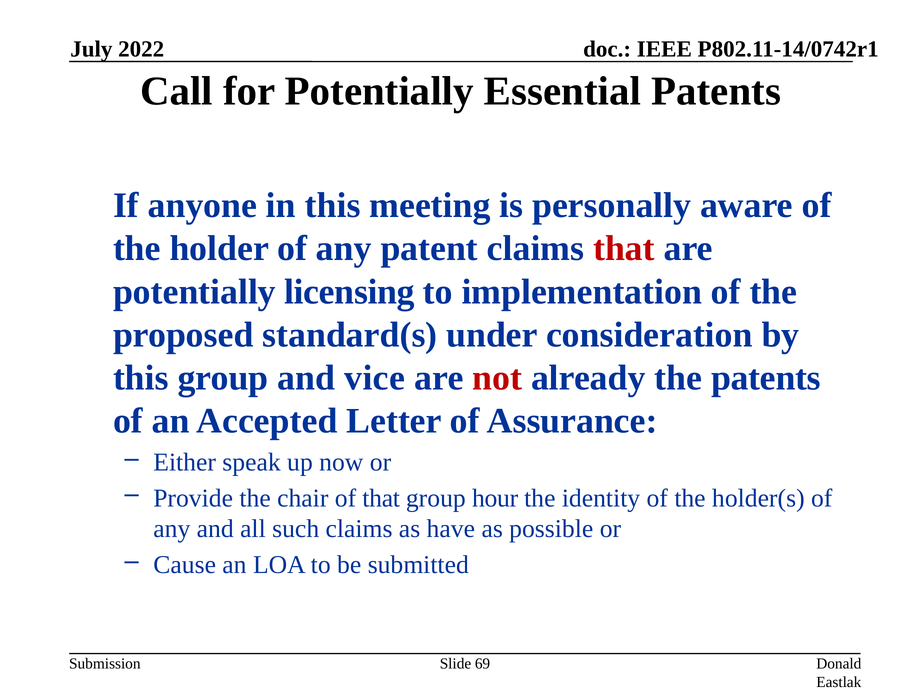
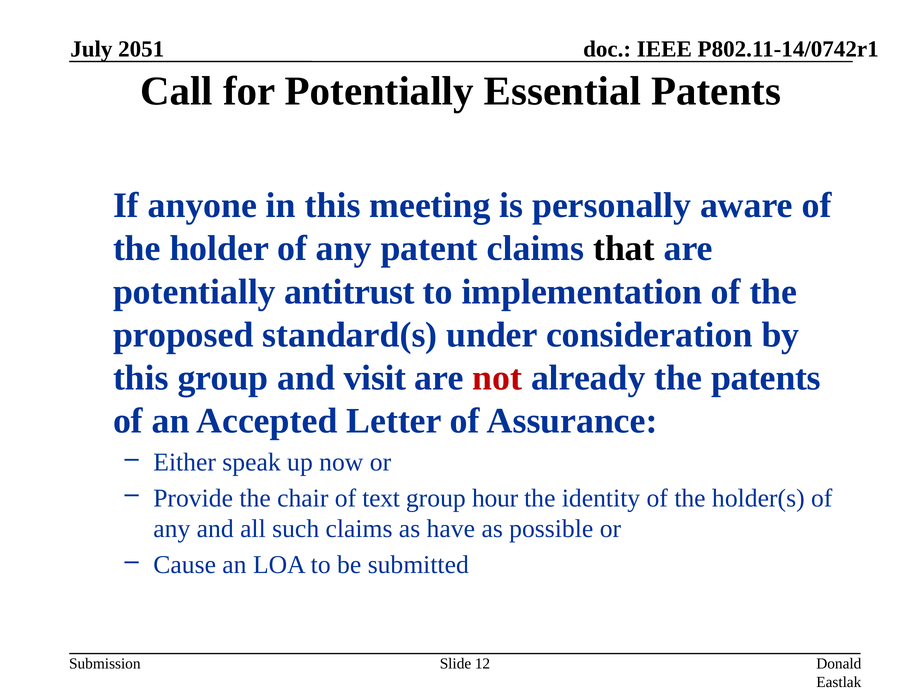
2022: 2022 -> 2051 (141, 49)
that colour: red -> black (624, 248)
licensing: licensing -> antitrust (350, 291)
vice: vice -> visit (375, 378)
of that: that -> text (381, 498)
69: 69 -> 12 (483, 663)
